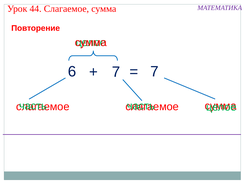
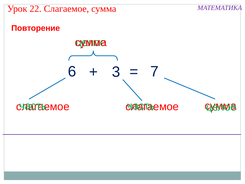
44: 44 -> 22 (36, 9)
6 7: 7 -> 3 (116, 72)
